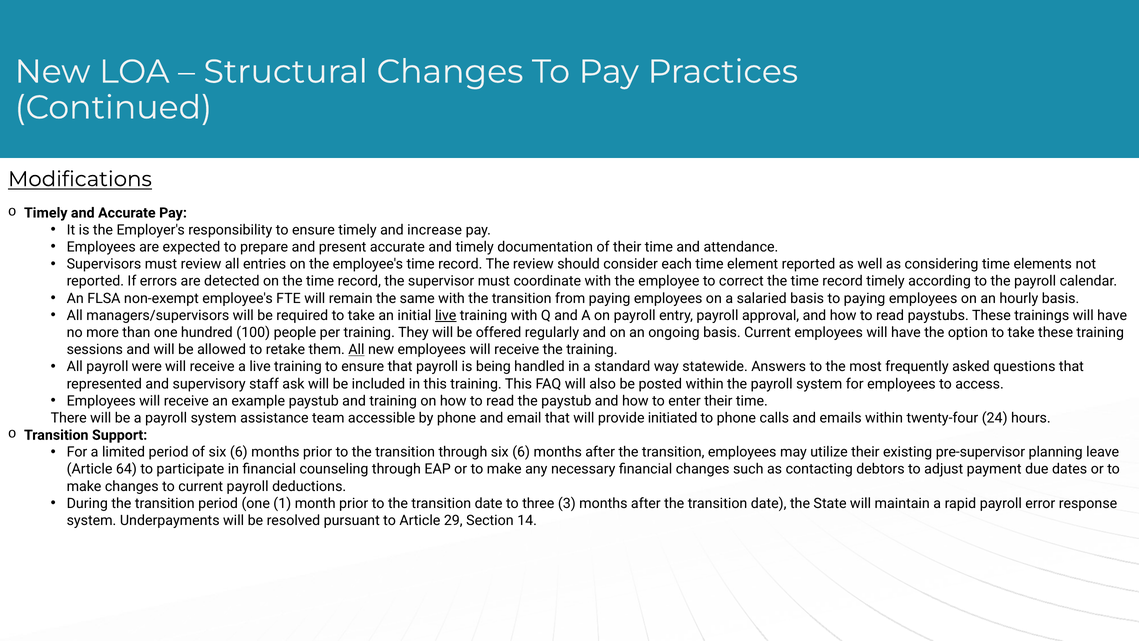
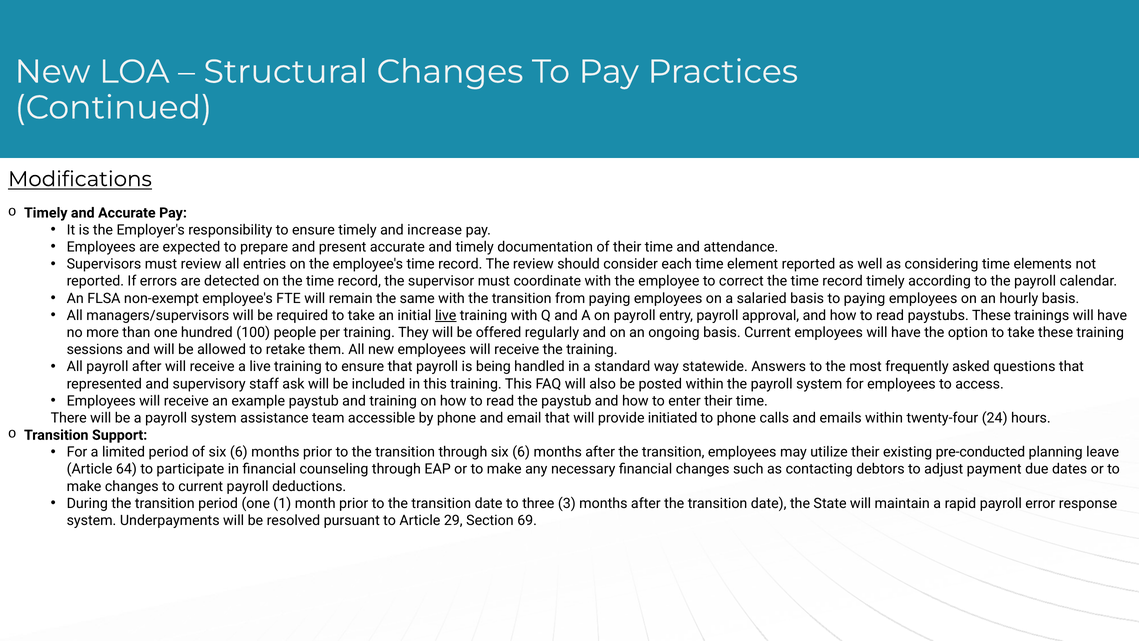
All underline: present -> none (356, 349)
payroll were: were -> after (147, 367)
pre-supervisor: pre-supervisor -> pre-conducted (980, 452)
14: 14 -> 69 (527, 520)
